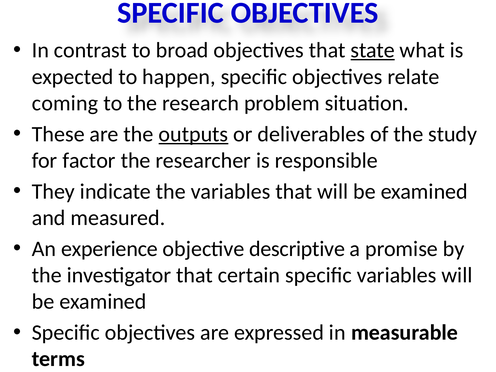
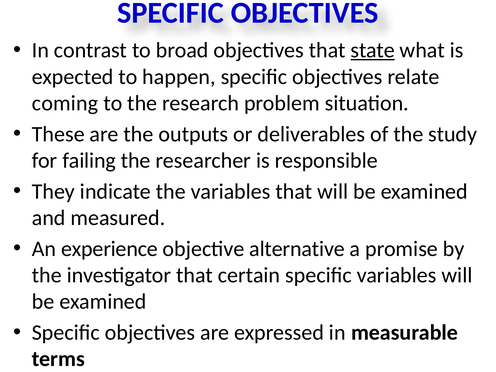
outputs underline: present -> none (193, 134)
factor: factor -> failing (89, 161)
descriptive: descriptive -> alternative (297, 249)
